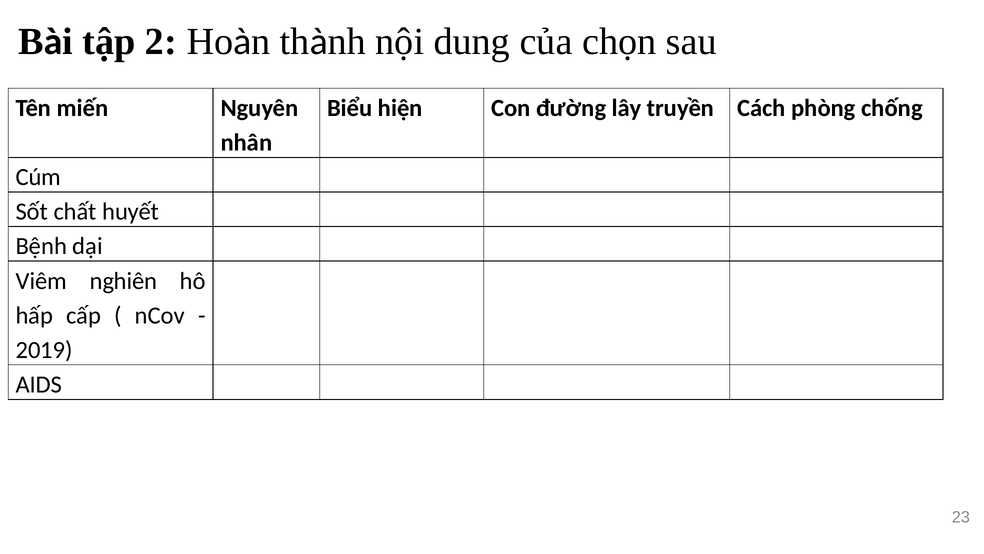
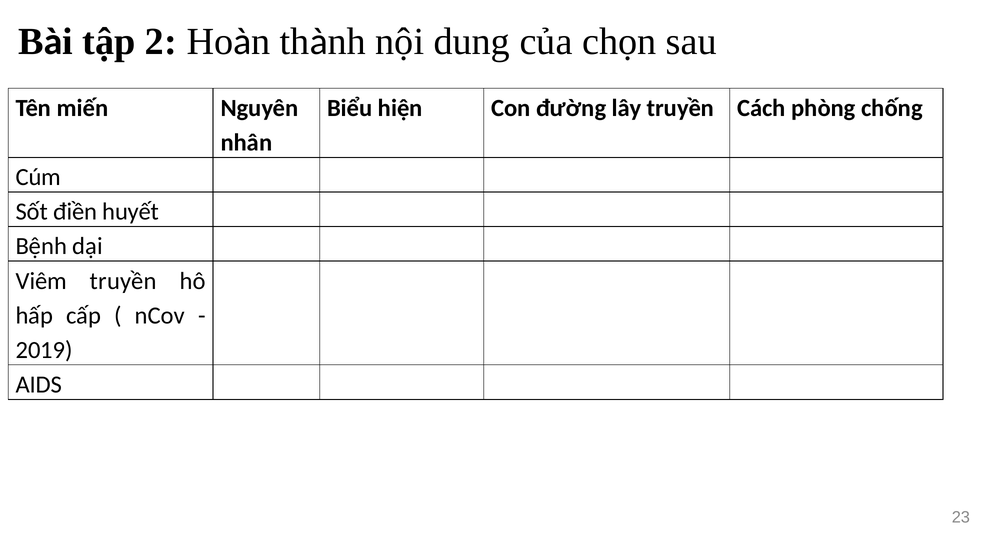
chất: chất -> điền (75, 212)
Viêm nghiên: nghiên -> truyền (123, 281)
